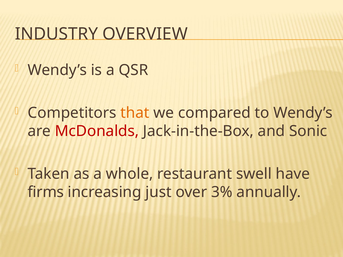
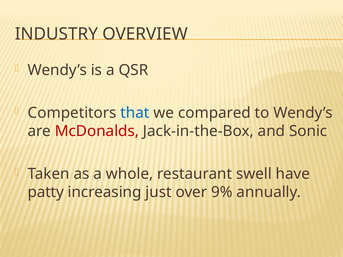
that colour: orange -> blue (135, 113)
firms: firms -> patty (46, 192)
3%: 3% -> 9% (222, 192)
